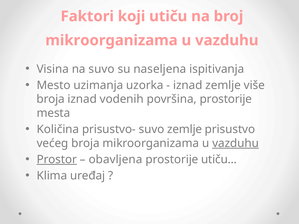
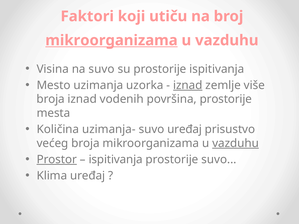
mikroorganizama underline: none -> present (111, 40)
su naseljena: naseljena -> prostorije (160, 69)
iznad underline: none -> present (188, 85)
prisustvo-: prisustvo- -> uzimanja- (109, 129)
suvo zemlje: zemlje -> uređaj (185, 129)
obavljena: obavljena -> ispitivanja (116, 160)
prostorije utiču: utiču -> suvo (219, 160)
